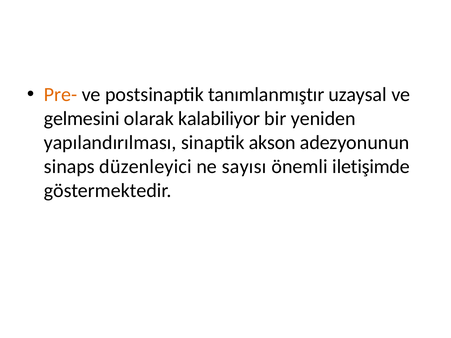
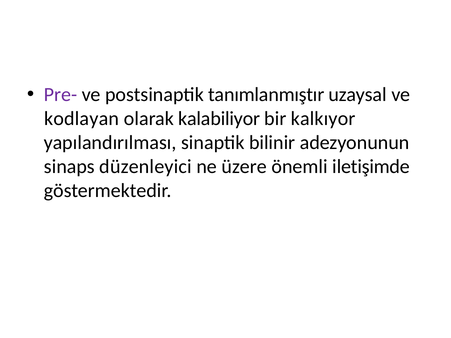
Pre- colour: orange -> purple (61, 95)
gelmesini: gelmesini -> kodlayan (82, 119)
yeniden: yeniden -> kalkıyor (323, 119)
akson: akson -> bilinir (272, 143)
sayısı: sayısı -> üzere (244, 167)
